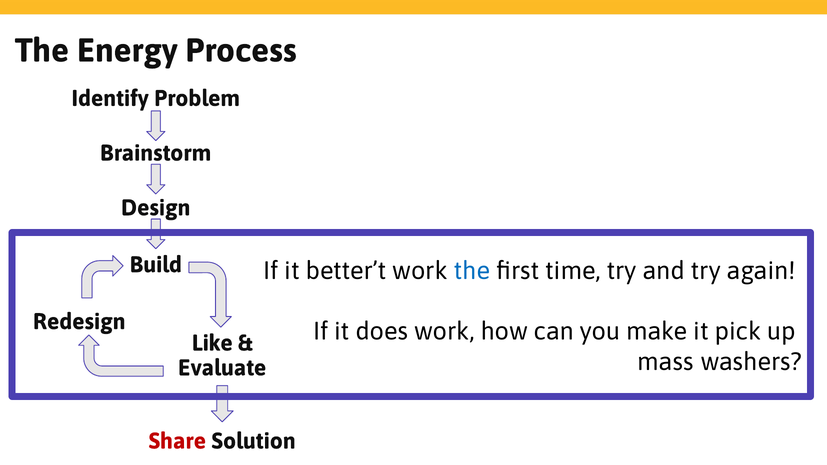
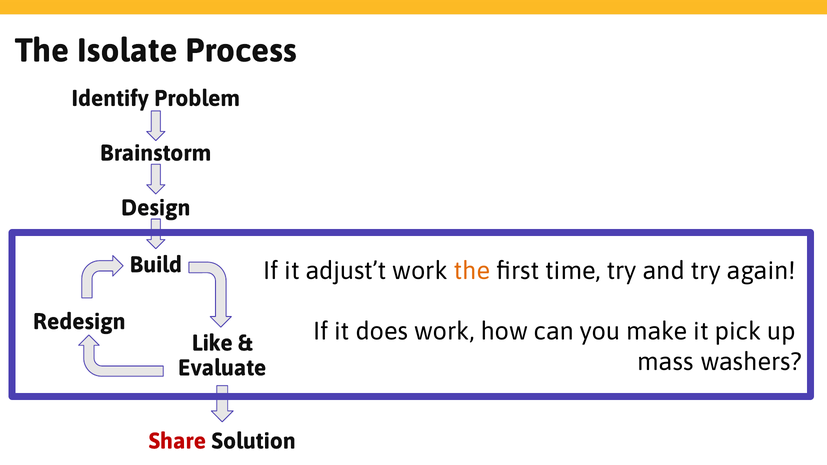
Energy: Energy -> Isolate (127, 51)
better’t: better’t -> adjust’t (346, 271)
the colour: blue -> orange (472, 271)
